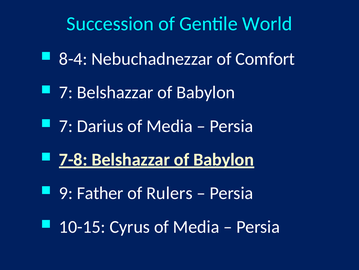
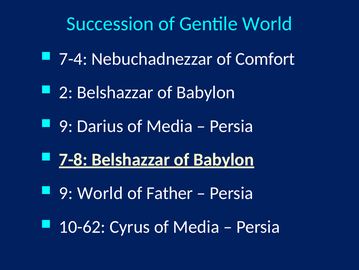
8-4: 8-4 -> 7-4 (73, 59)
7: 7 -> 2 (66, 92)
7: 7 -> 9 (66, 126)
9 Father: Father -> World (100, 193)
Rulers: Rulers -> Father (170, 193)
10-15: 10-15 -> 10-62 (82, 226)
